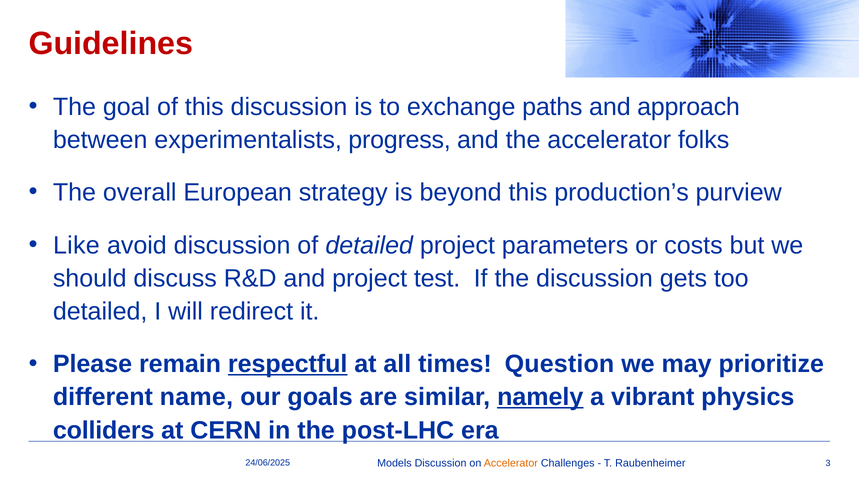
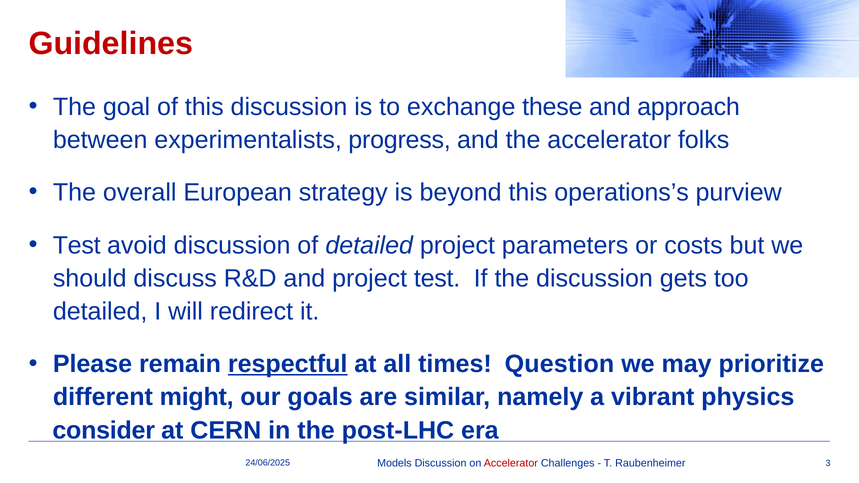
paths: paths -> these (552, 107)
production’s: production’s -> operations’s (622, 193)
Like: Like -> Test (77, 245)
name: name -> might (197, 397)
namely underline: present -> none (540, 397)
colliders: colliders -> consider (104, 430)
Accelerator colour: orange -> red (511, 463)
